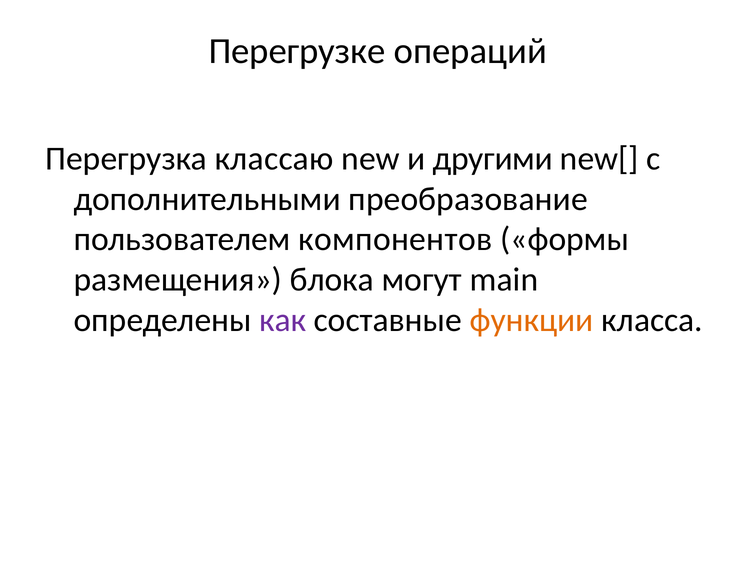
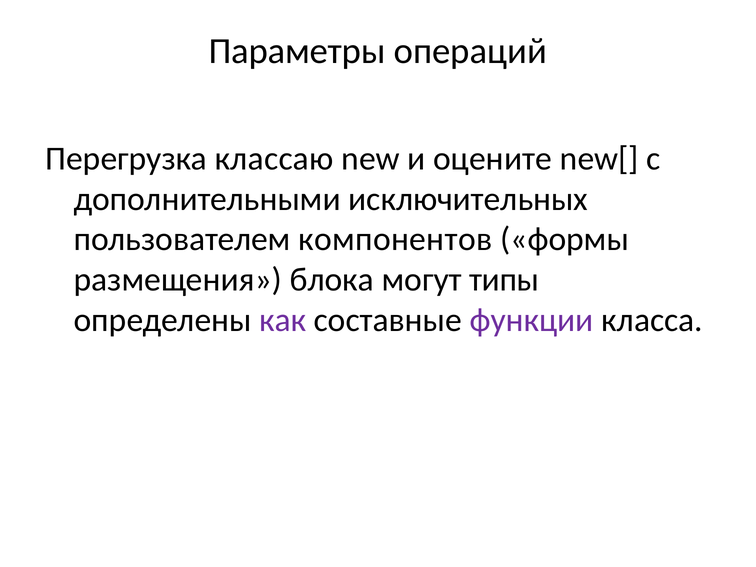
Перегрузке: Перегрузке -> Параметры (297, 51)
другими: другими -> оцените (493, 159)
преобразование: преобразование -> исключительных (468, 199)
main: main -> типы (504, 280)
функции colour: orange -> purple (532, 320)
